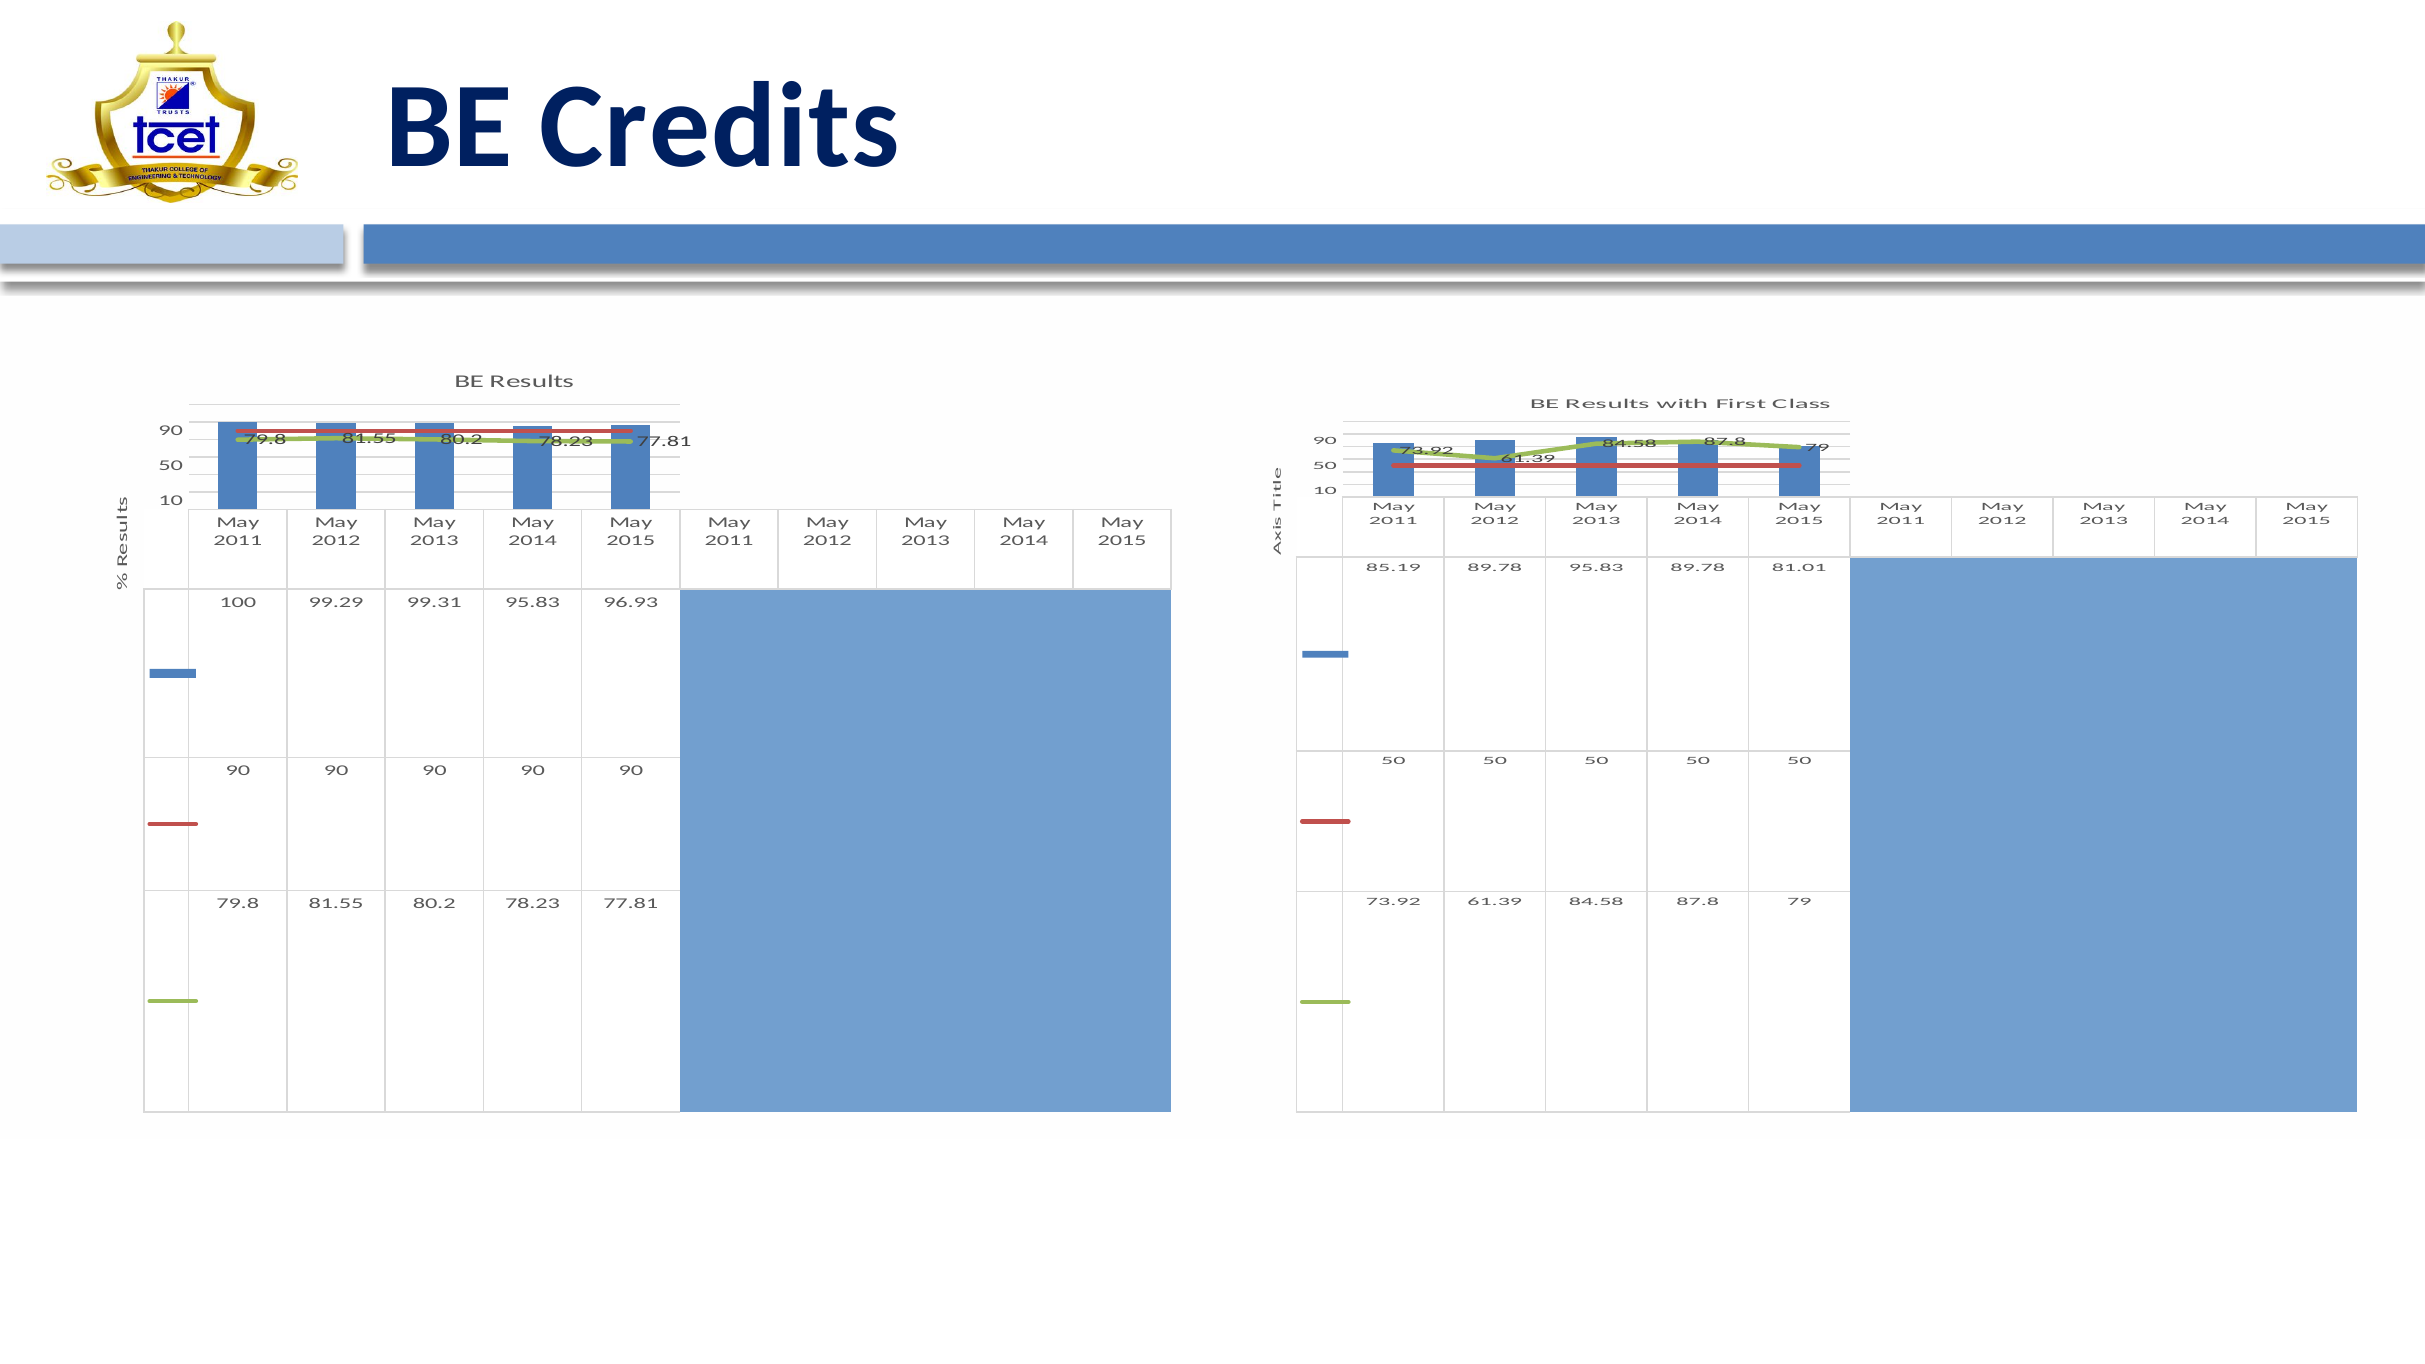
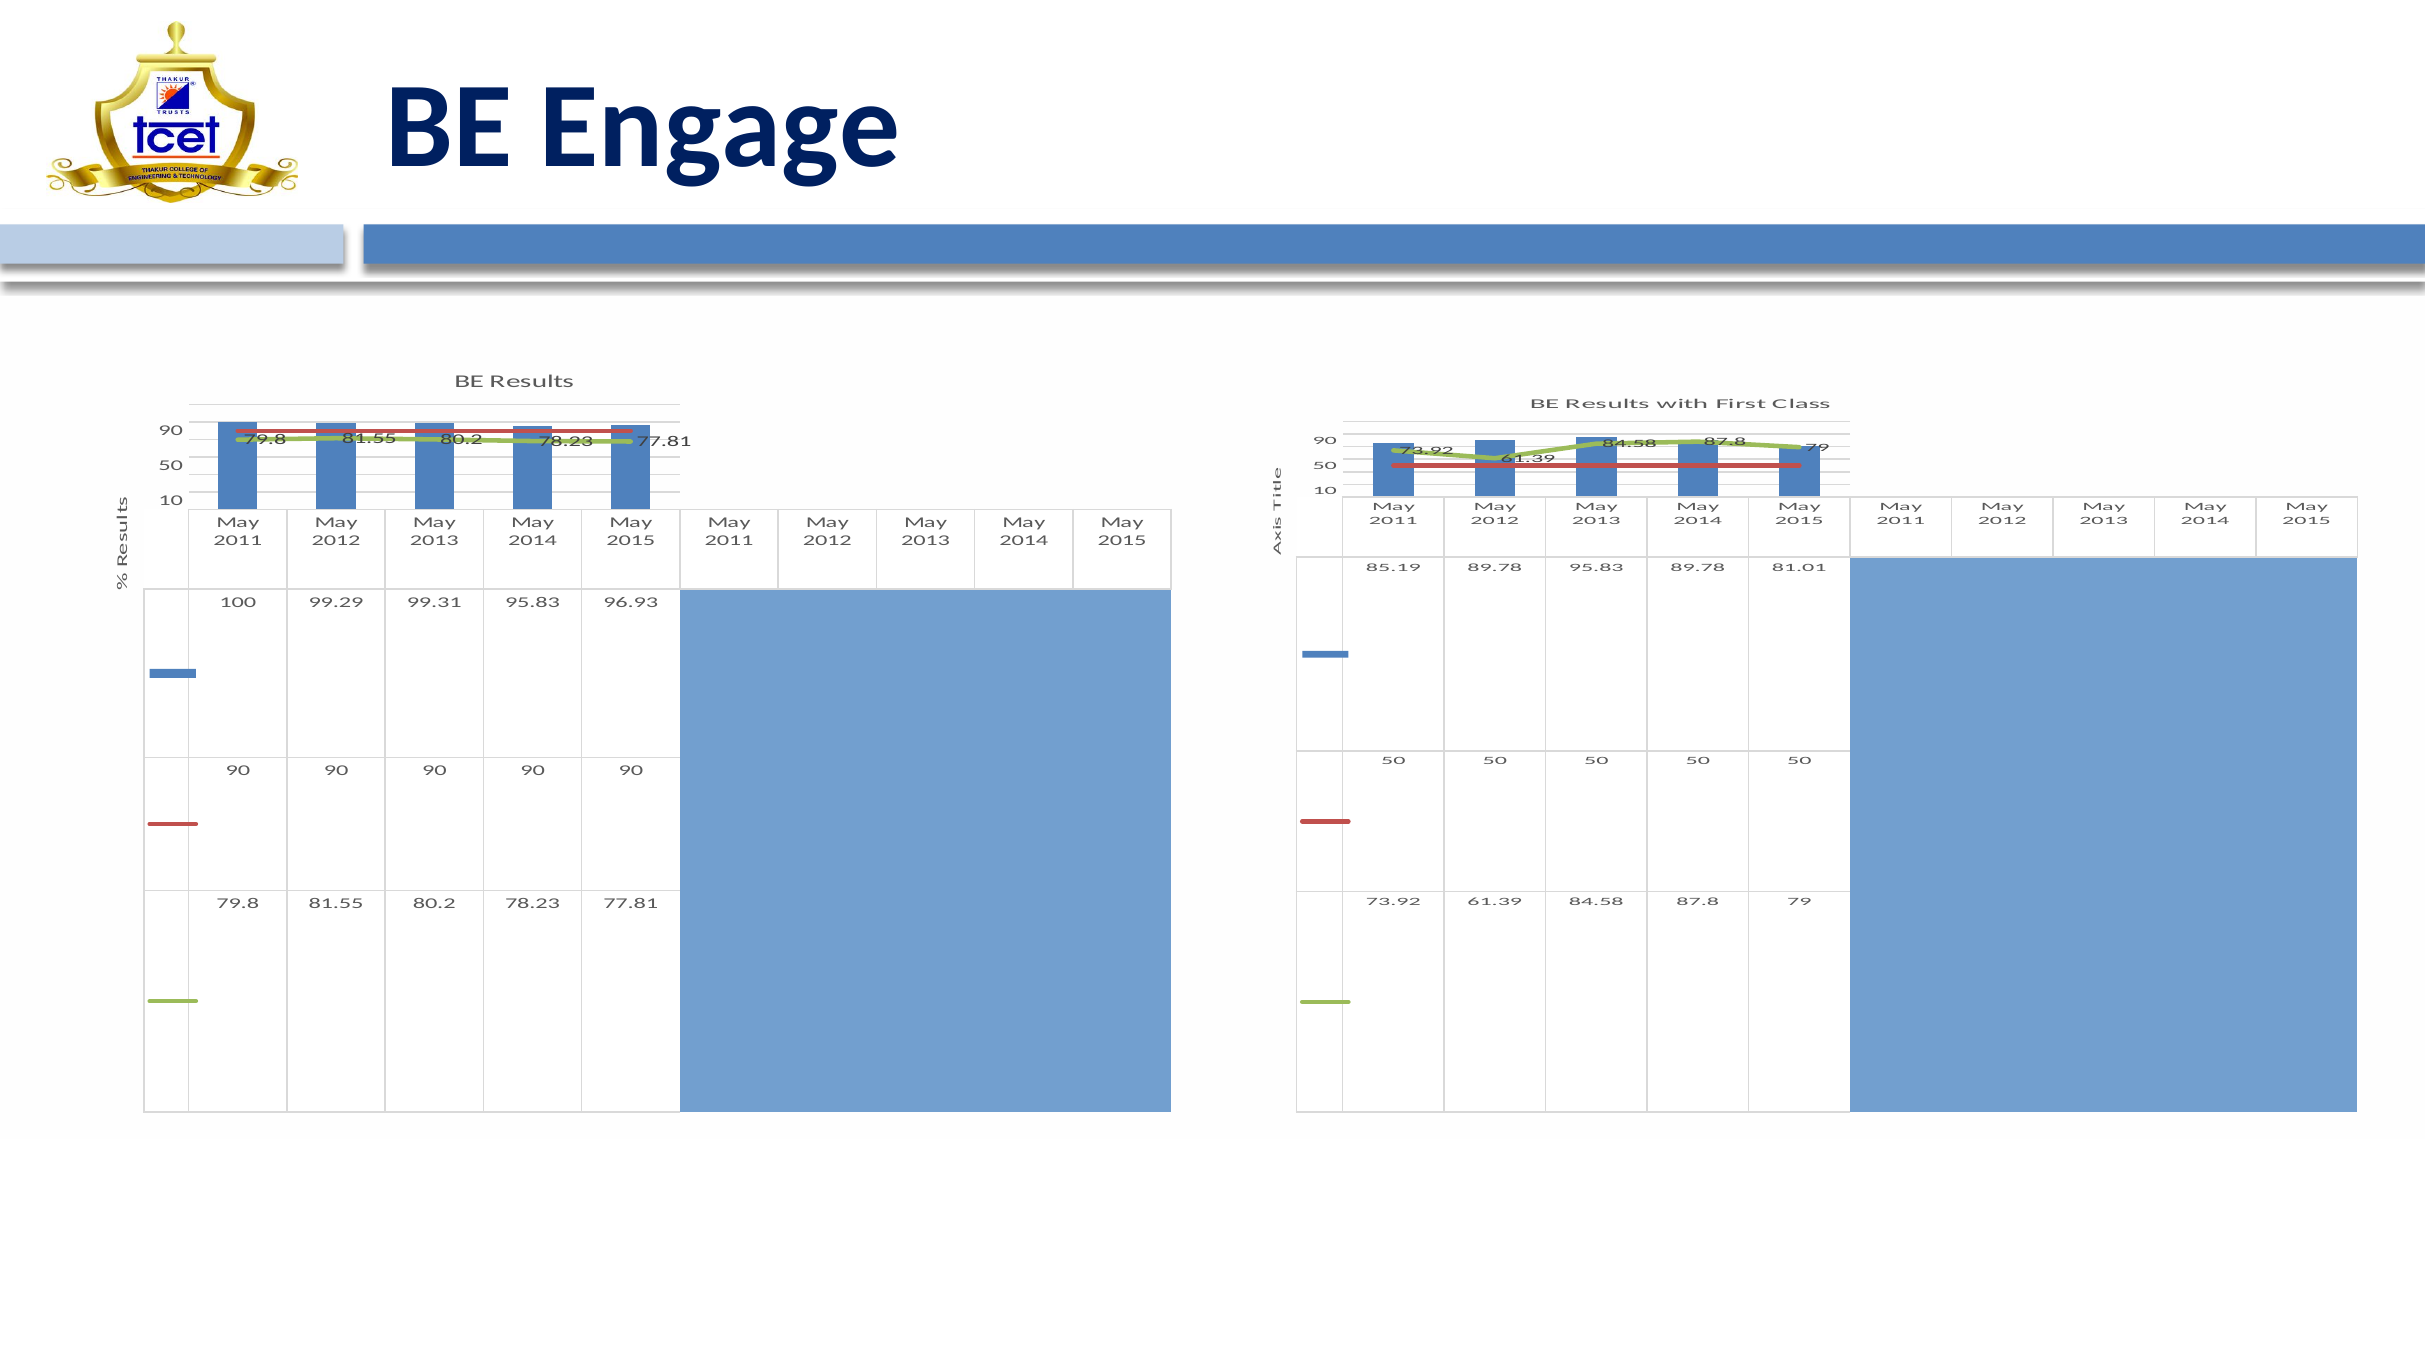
Credits: Credits -> Engage (720, 127)
